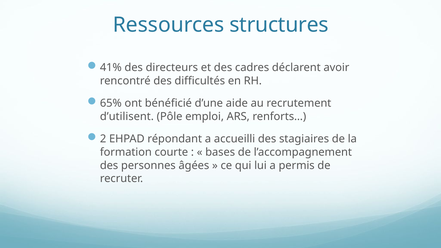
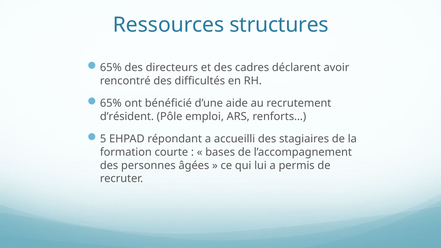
41%: 41% -> 65% (111, 68)
d’utilisent: d’utilisent -> d’résident (127, 117)
2: 2 -> 5 (103, 139)
